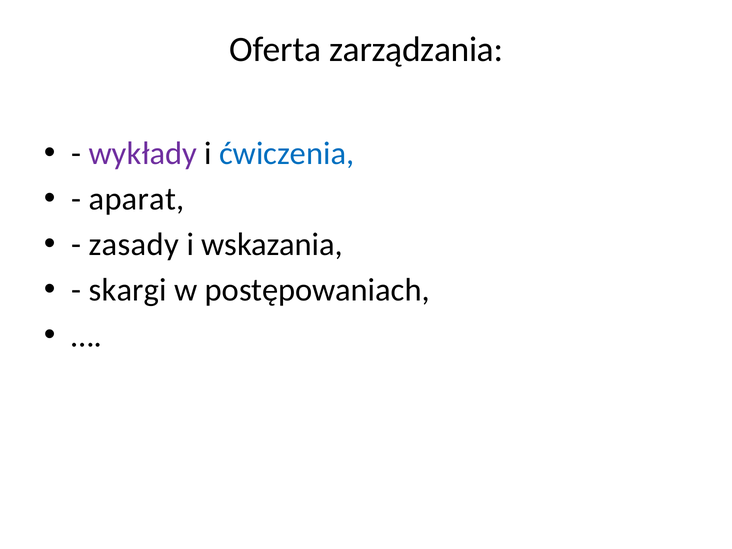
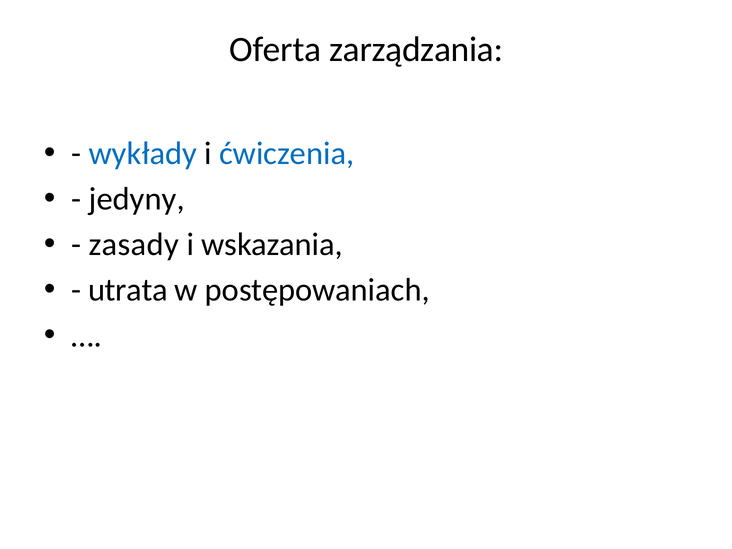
wykłady colour: purple -> blue (143, 154)
aparat: aparat -> jedyny (137, 199)
skargi: skargi -> utrata (128, 290)
